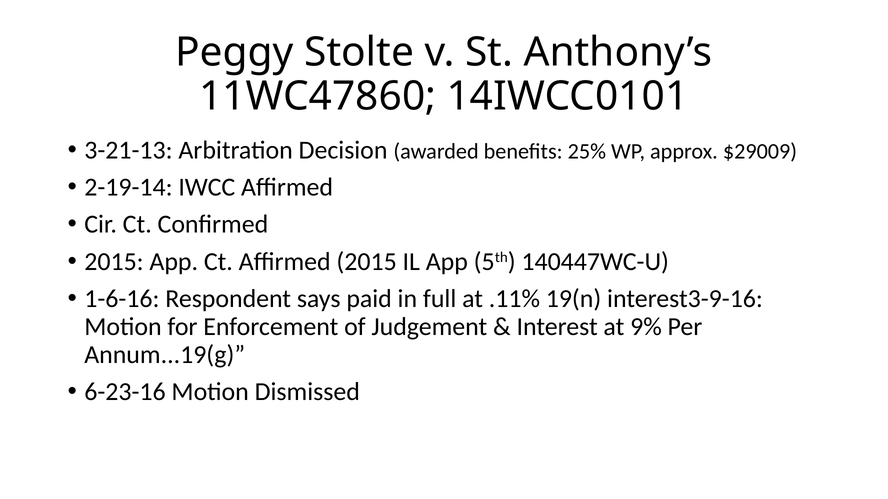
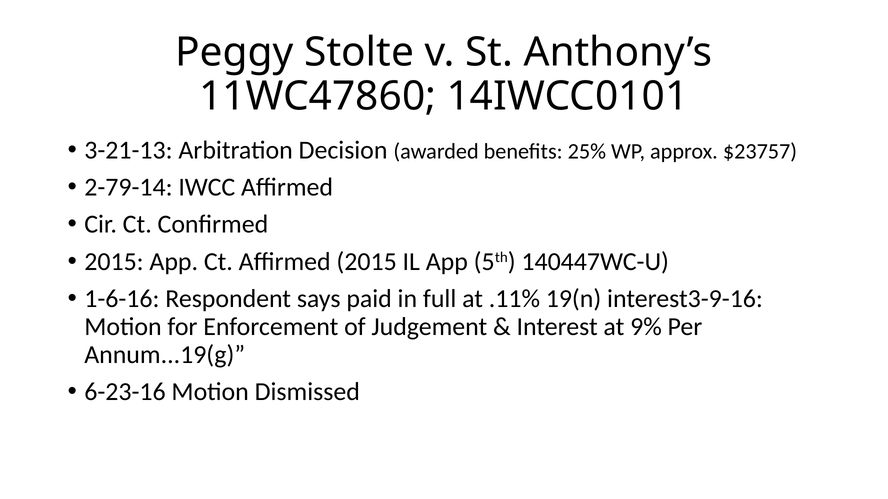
$29009: $29009 -> $23757 (760, 151)
2-19-14: 2-19-14 -> 2-79-14 (128, 187)
